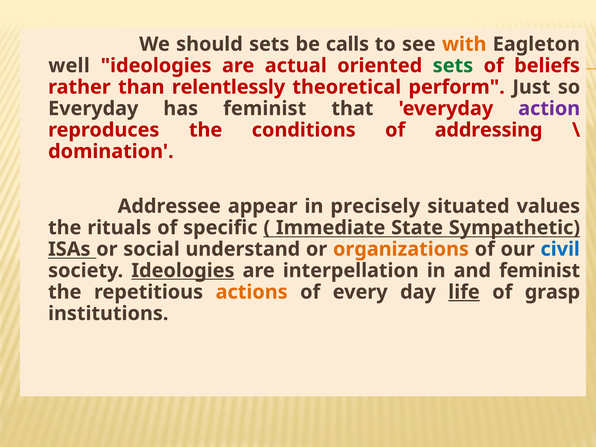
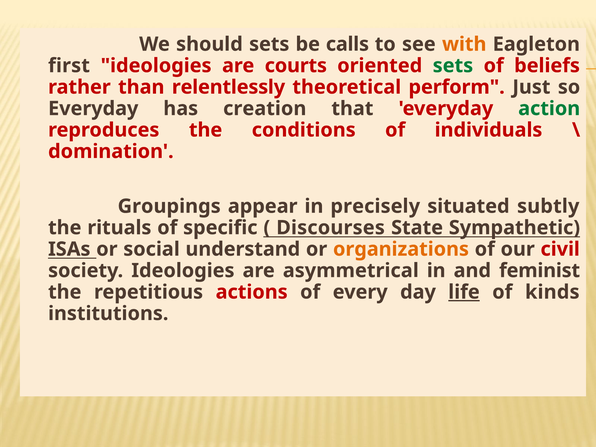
well: well -> first (69, 66)
actual: actual -> courts (296, 66)
has feminist: feminist -> creation (265, 109)
action colour: purple -> green (549, 109)
addressing: addressing -> individuals (489, 130)
Addressee: Addressee -> Groupings (169, 206)
values: values -> subtly (548, 206)
Immediate: Immediate -> Discourses (331, 228)
civil colour: blue -> red (560, 249)
Ideologies underline: present -> none (183, 271)
interpellation: interpellation -> asymmetrical (351, 271)
actions colour: orange -> red (252, 292)
grasp: grasp -> kinds (552, 292)
